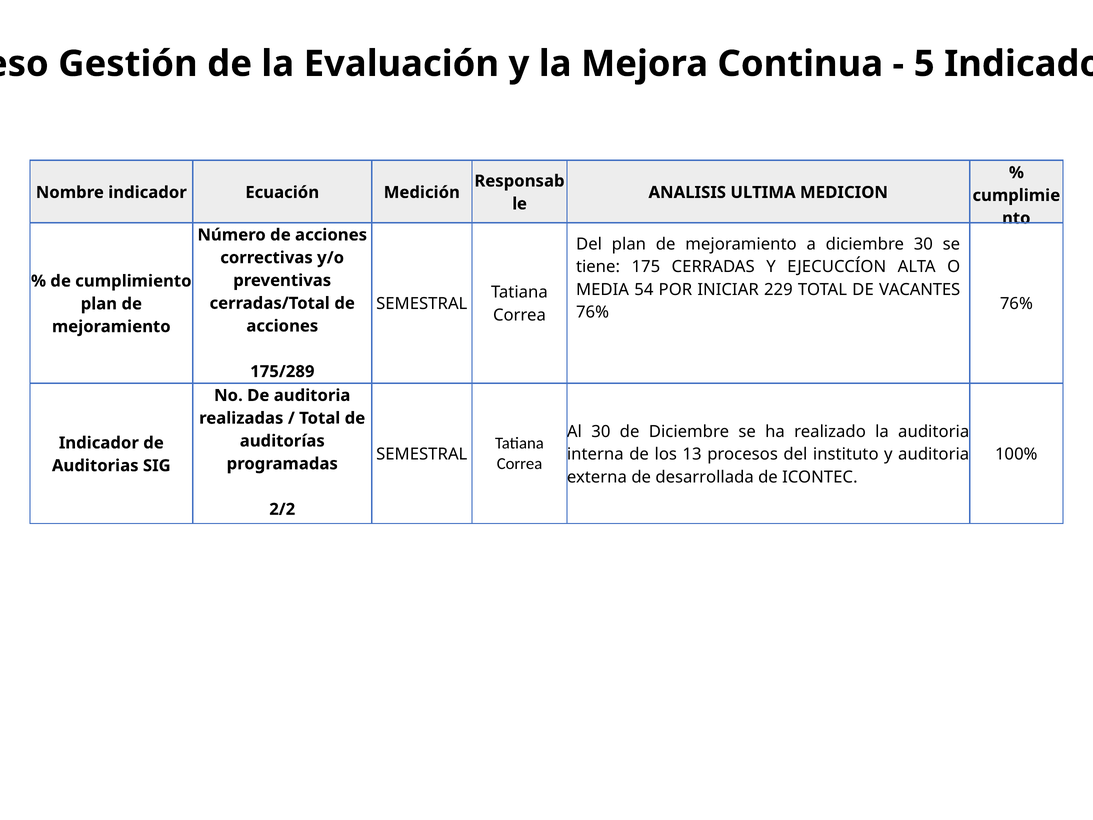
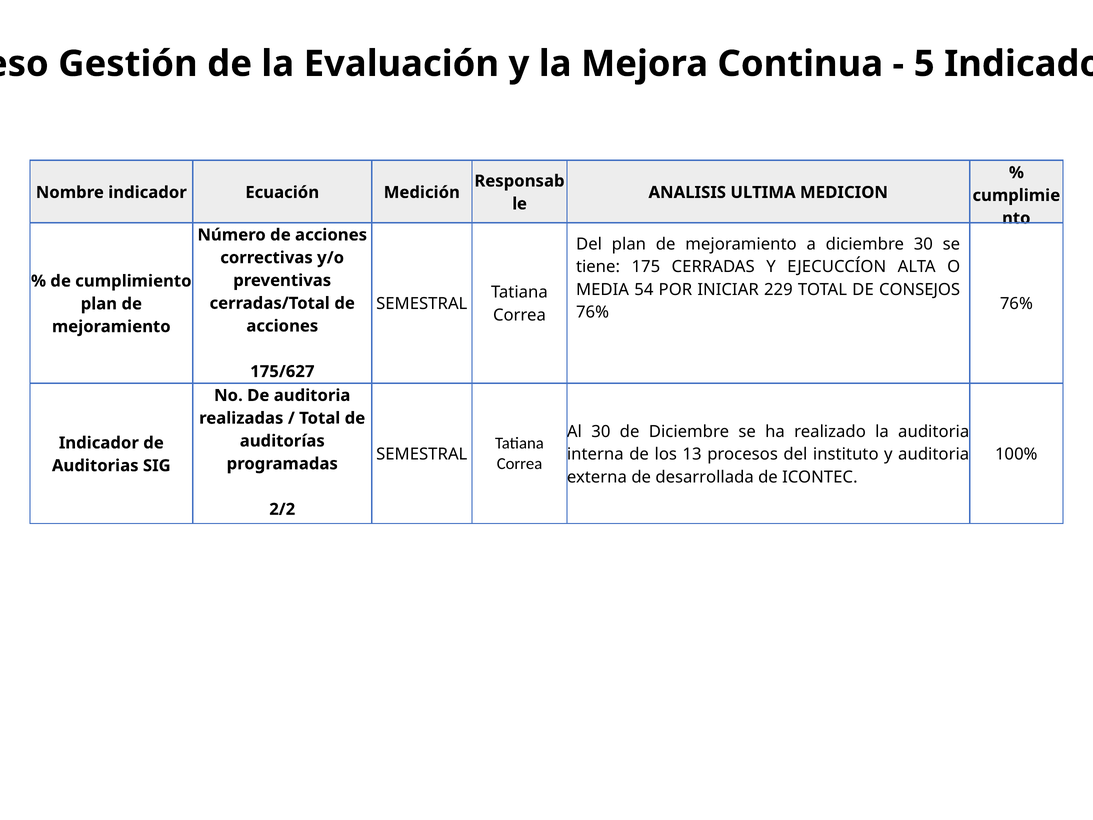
VACANTES: VACANTES -> CONSEJOS (920, 290)
175/289: 175/289 -> 175/627 (282, 371)
